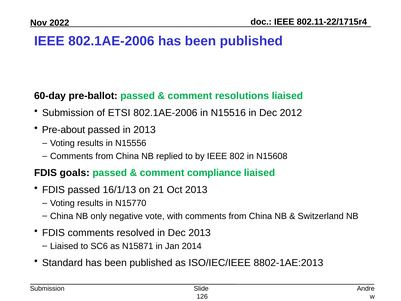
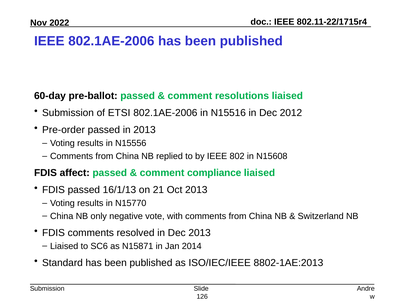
Pre-about: Pre-about -> Pre-order (64, 130)
goals: goals -> affect (75, 173)
